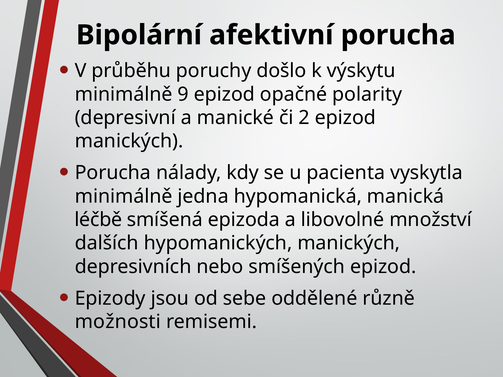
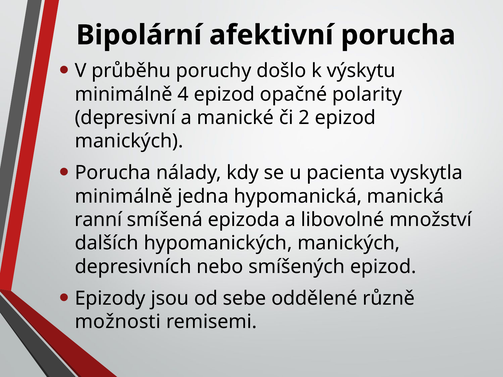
9: 9 -> 4 (183, 94)
léčbě: léčbě -> ranní (98, 220)
